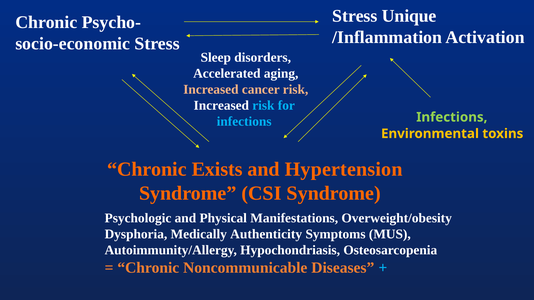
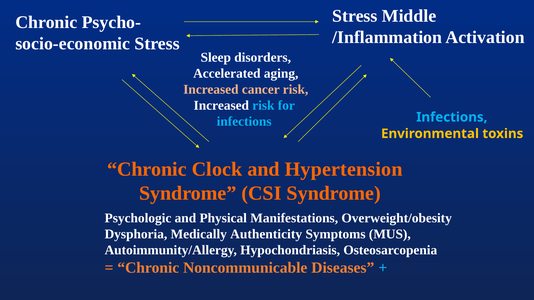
Unique: Unique -> Middle (409, 16)
Infections colour: light green -> light blue (452, 117)
Exists: Exists -> Clock (217, 169)
